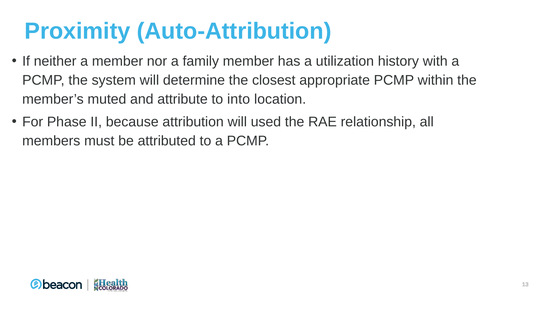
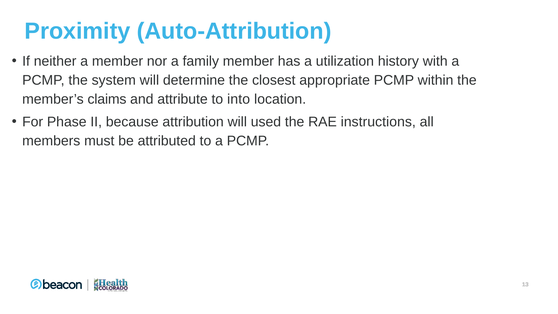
muted: muted -> claims (107, 99)
relationship: relationship -> instructions (378, 122)
